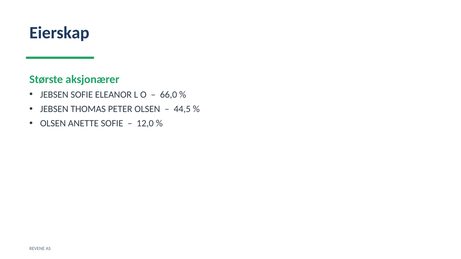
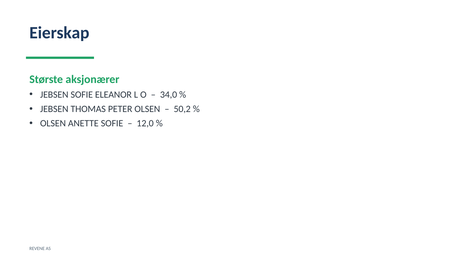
66,0: 66,0 -> 34,0 (169, 95)
44,5: 44,5 -> 50,2 (182, 109)
